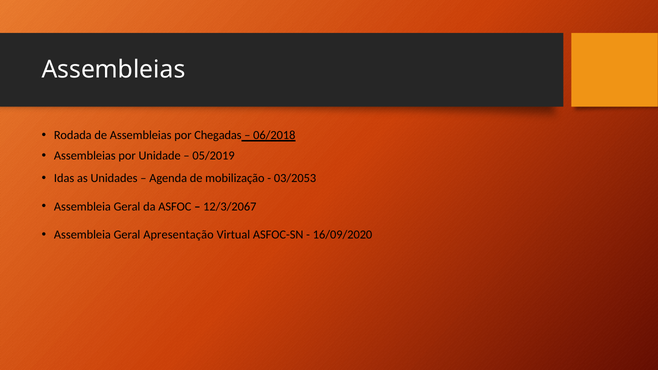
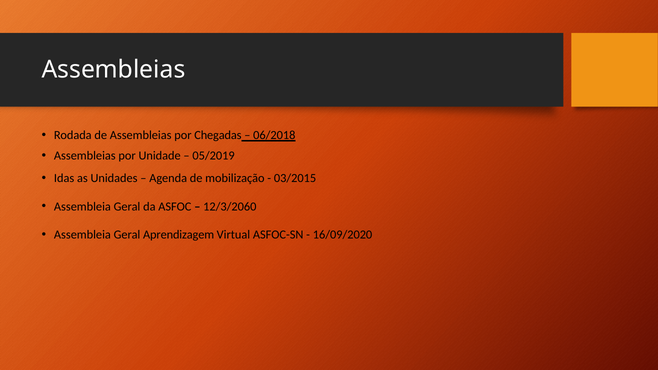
03/2053: 03/2053 -> 03/2015 (295, 178)
12/3/2067: 12/3/2067 -> 12/3/2060 (230, 207)
Apresentação: Apresentação -> Aprendizagem (179, 235)
